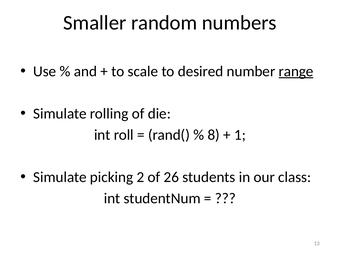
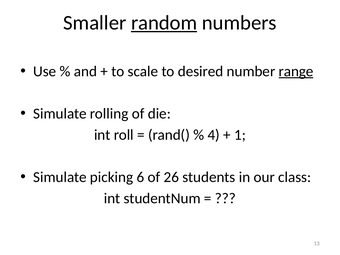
random underline: none -> present (164, 23)
8: 8 -> 4 (214, 135)
2: 2 -> 6 (140, 177)
